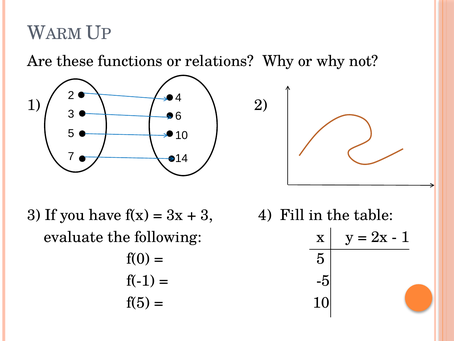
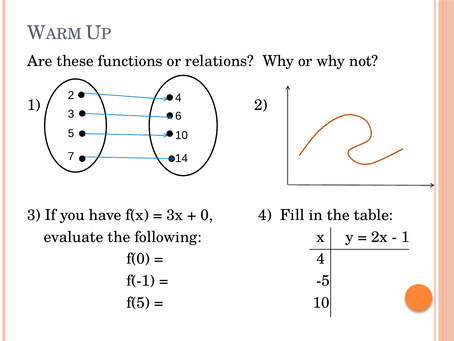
3: 3 -> 0 (207, 215)
5: 5 -> 4 (321, 259)
